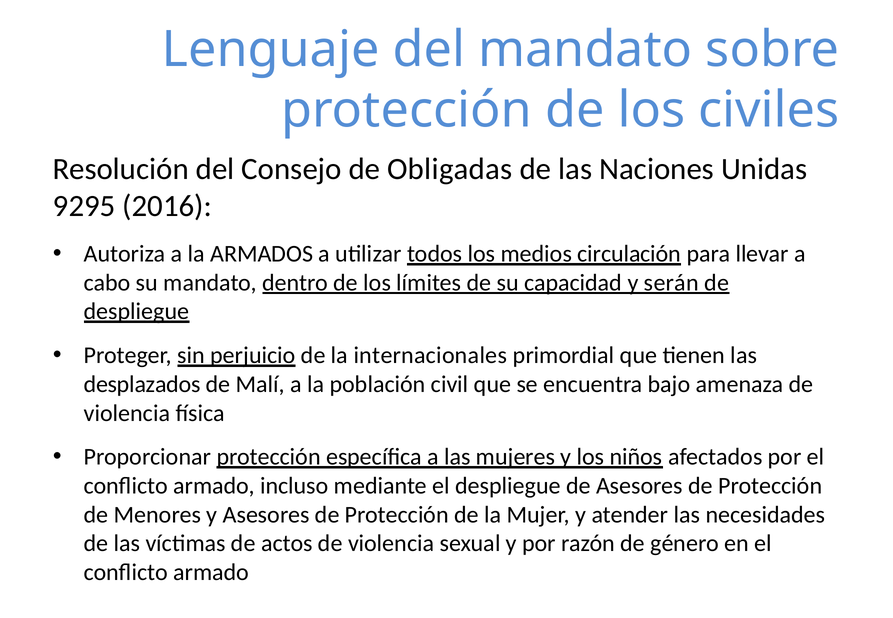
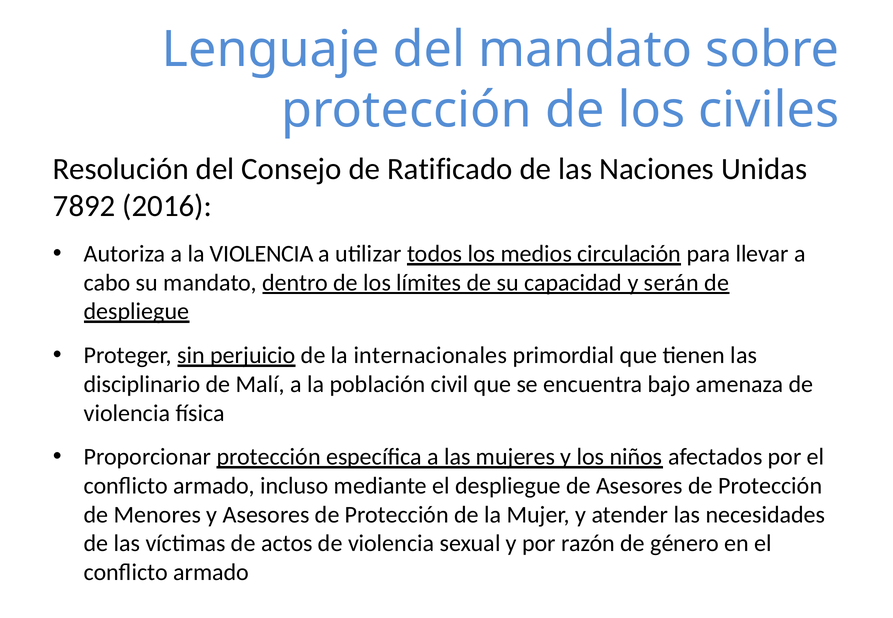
Obligadas: Obligadas -> Ratificado (450, 169)
9295: 9295 -> 7892 (84, 206)
la ARMADOS: ARMADOS -> VIOLENCIA (262, 254)
desplazados: desplazados -> disciplinario (142, 384)
